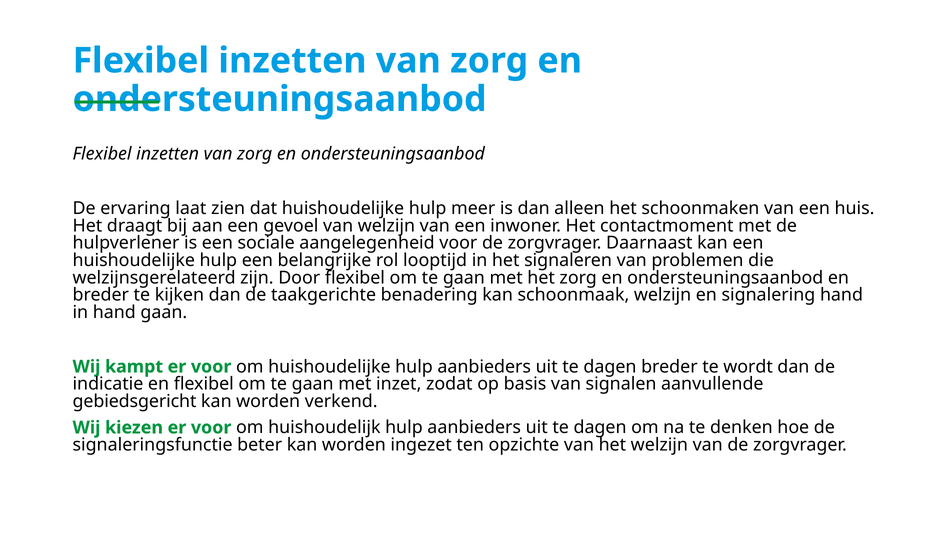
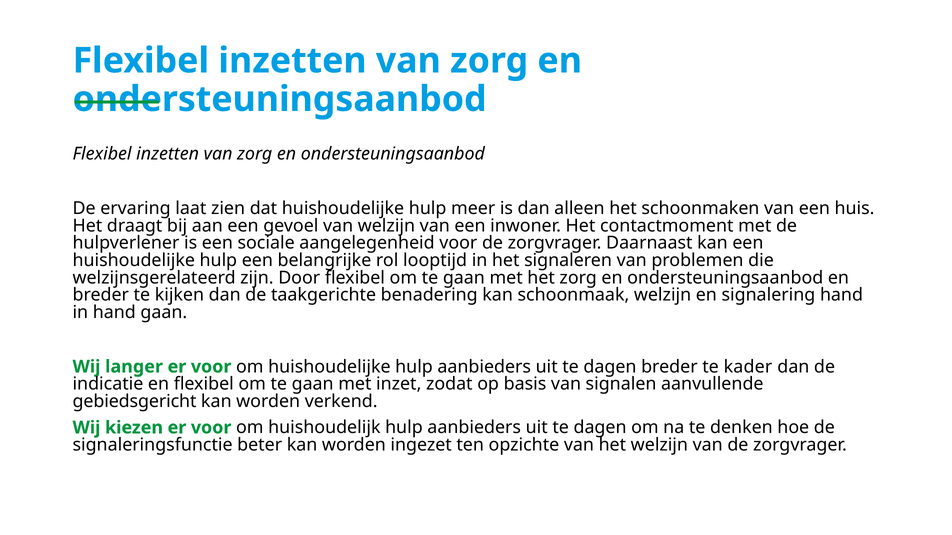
kampt: kampt -> langer (134, 367)
wordt: wordt -> kader (748, 367)
